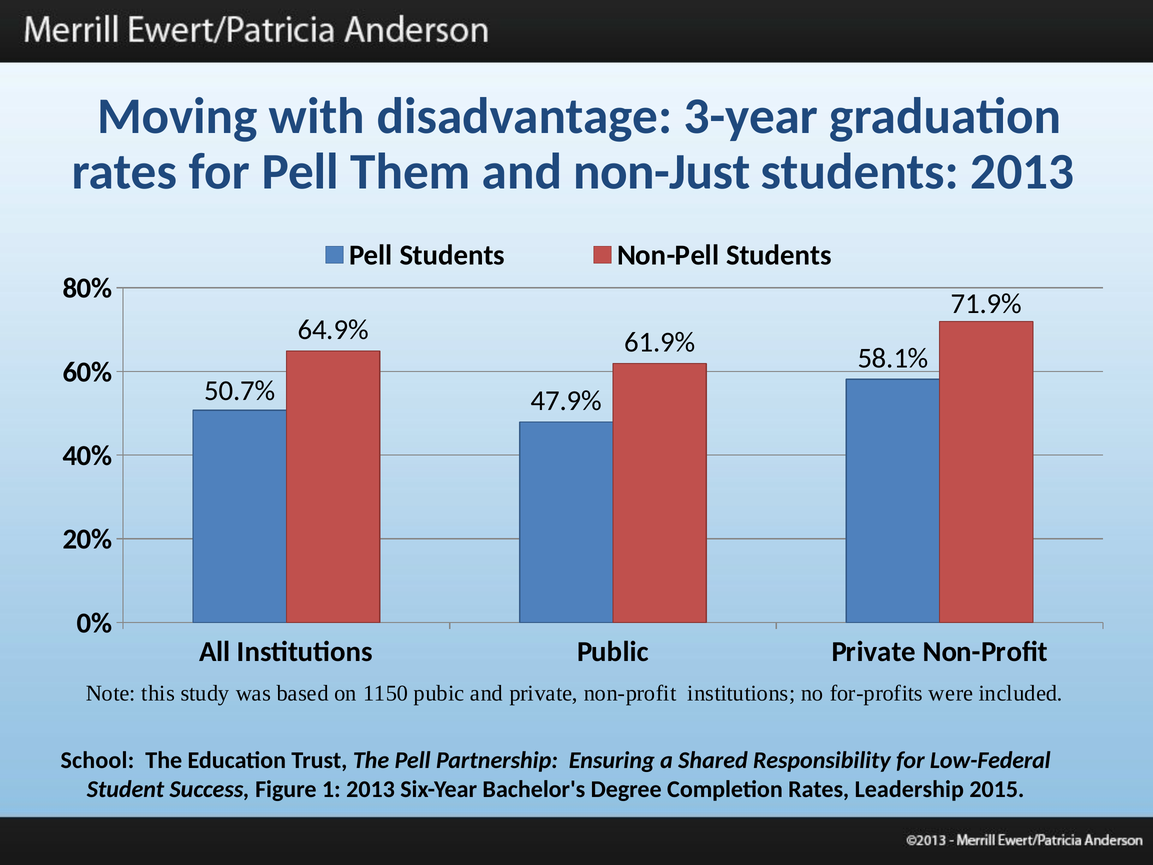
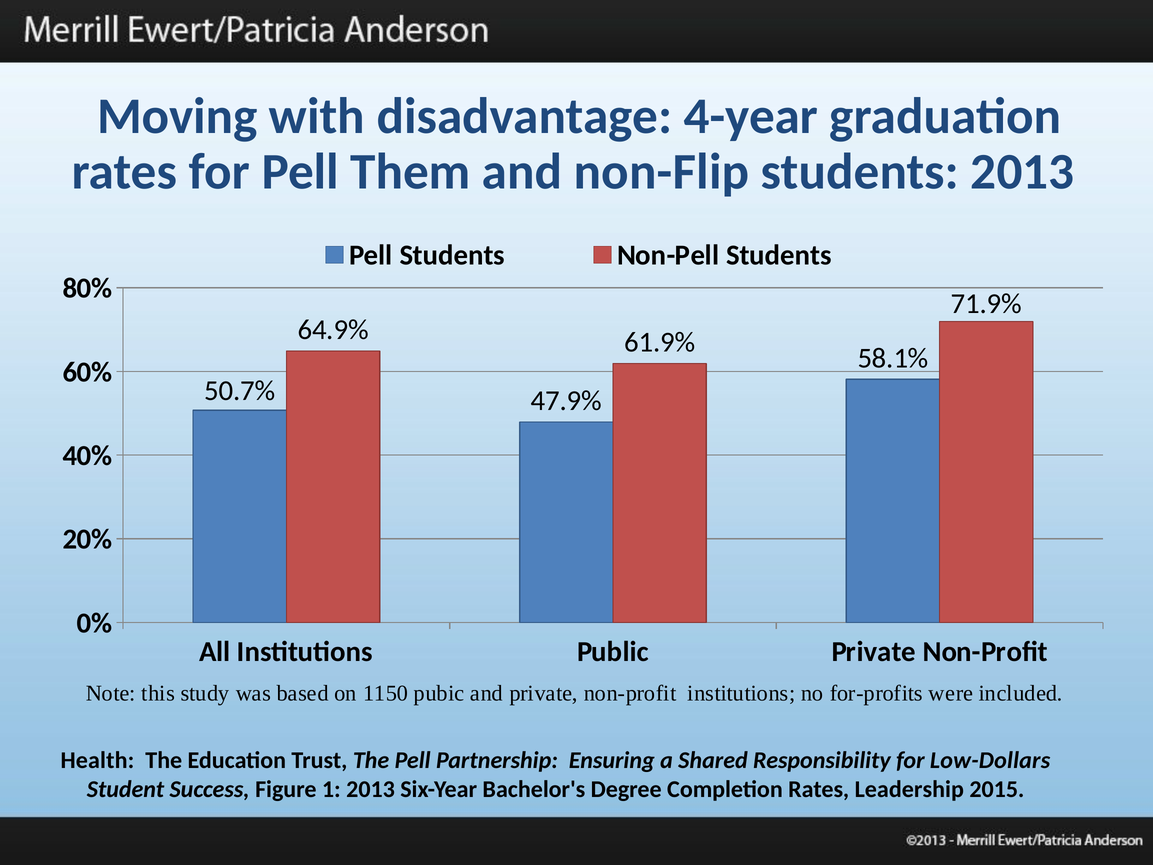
3-year: 3-year -> 4-year (751, 116)
non-Just: non-Just -> non-Flip (662, 172)
School: School -> Health (97, 760)
Low-Federal: Low-Federal -> Low-Dollars (990, 760)
